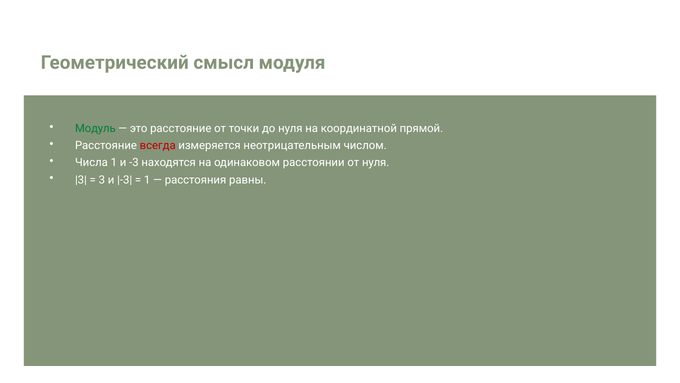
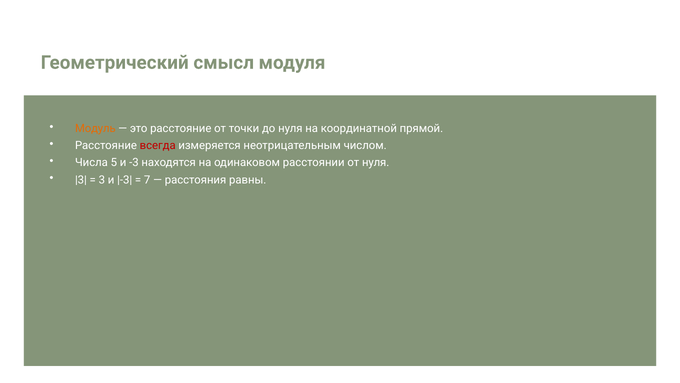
Модуль colour: green -> orange (95, 129)
Числа 1: 1 -> 5 (114, 163)
1: 1 -> 7 (147, 180)
